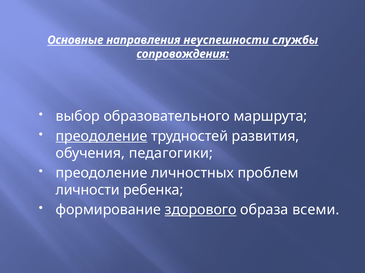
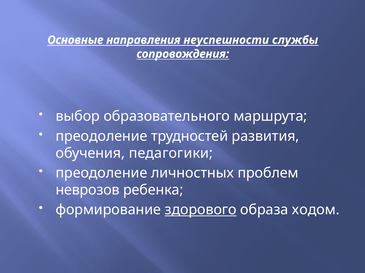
преодоление underline: present -> none (102, 136)
личности: личности -> неврозов (88, 190)
всеми: всеми -> ходом (316, 210)
